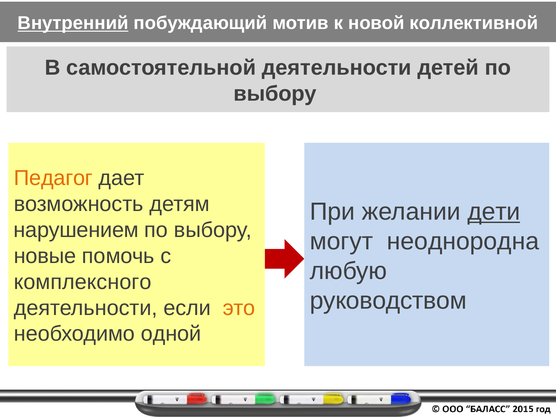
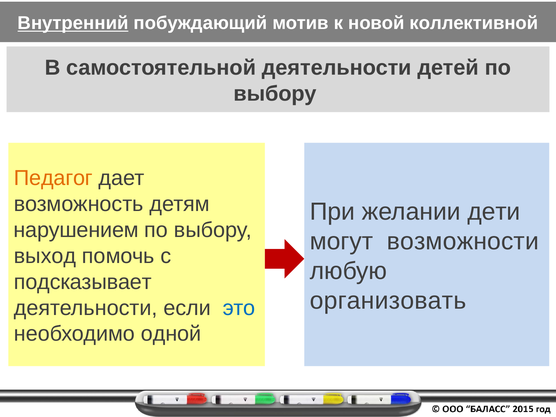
дети underline: present -> none (494, 212)
неоднородна: неоднородна -> возможности (463, 241)
новые: новые -> выход (45, 256)
комплексного: комплексного -> подсказывает (83, 282)
руководством: руководством -> организовать (388, 301)
это colour: orange -> blue (239, 308)
